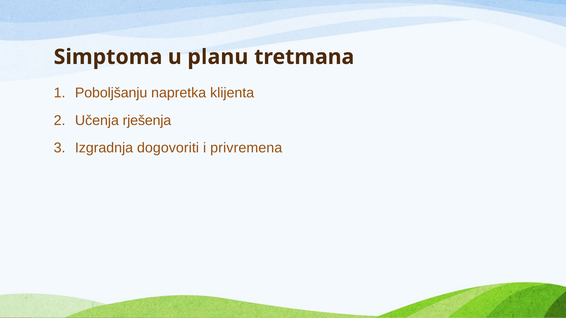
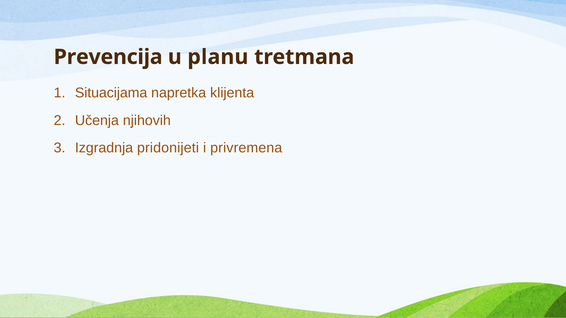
Simptoma: Simptoma -> Prevencija (108, 57)
Poboljšanju: Poboljšanju -> Situacijama (111, 93)
rješenja: rješenja -> njihovih (147, 121)
dogovoriti: dogovoriti -> pridonijeti (168, 148)
